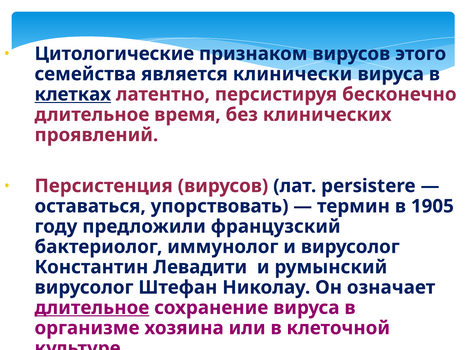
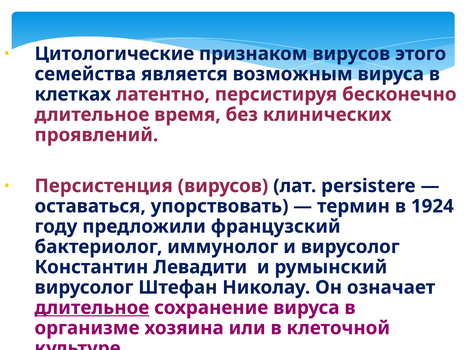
клинически: клинически -> возможным (293, 74)
клетках underline: present -> none (73, 94)
1905: 1905 -> 1924 (432, 206)
